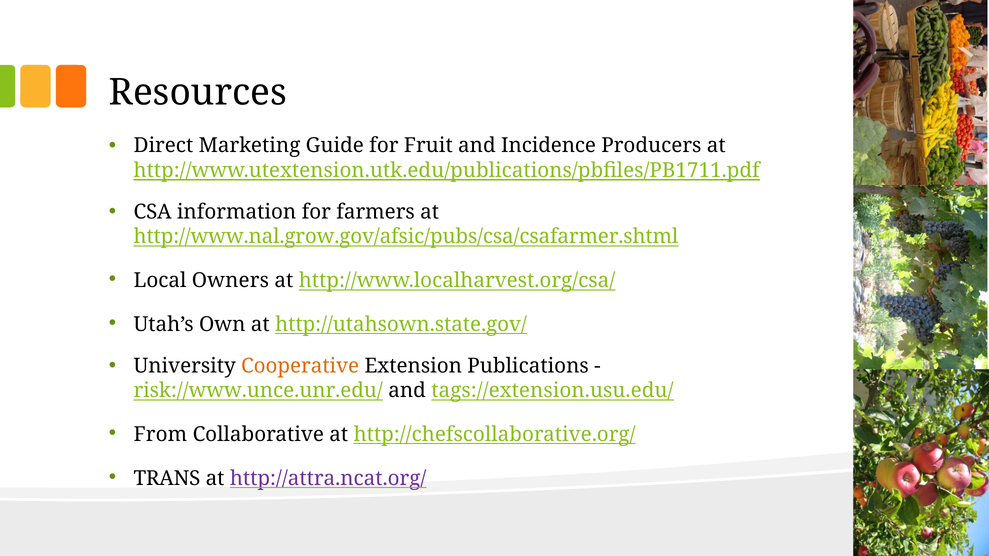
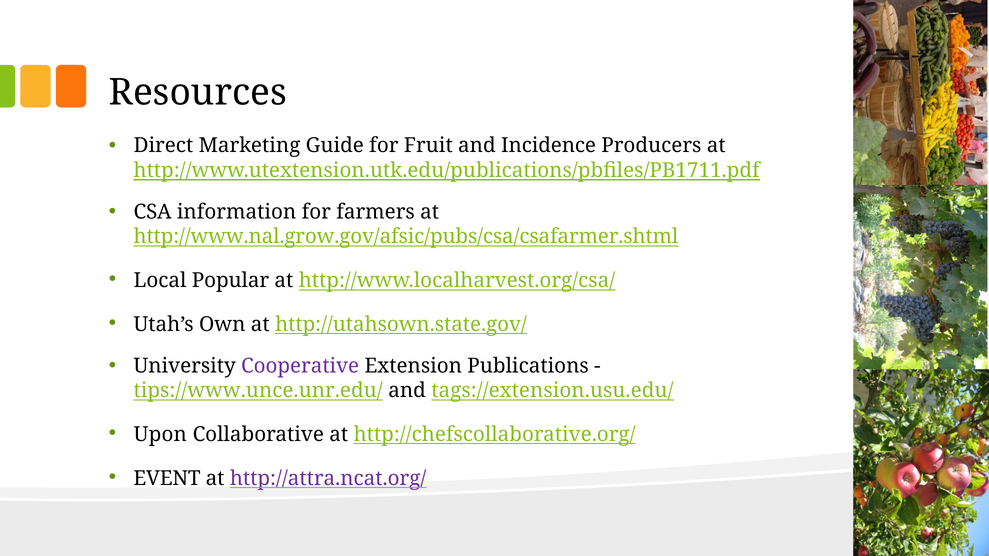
Owners: Owners -> Popular (230, 281)
Cooperative colour: orange -> purple (300, 366)
risk://www.unce.unr.edu/: risk://www.unce.unr.edu/ -> tips://www.unce.unr.edu/ (258, 391)
From: From -> Upon (160, 435)
TRANS: TRANS -> EVENT (167, 479)
